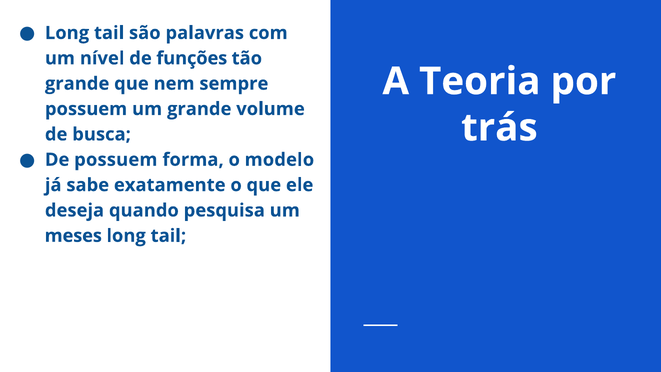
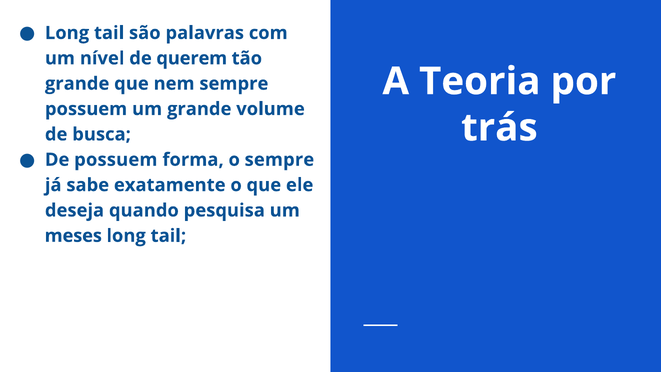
funções: funções -> querem (192, 58)
o modelo: modelo -> sempre (279, 160)
